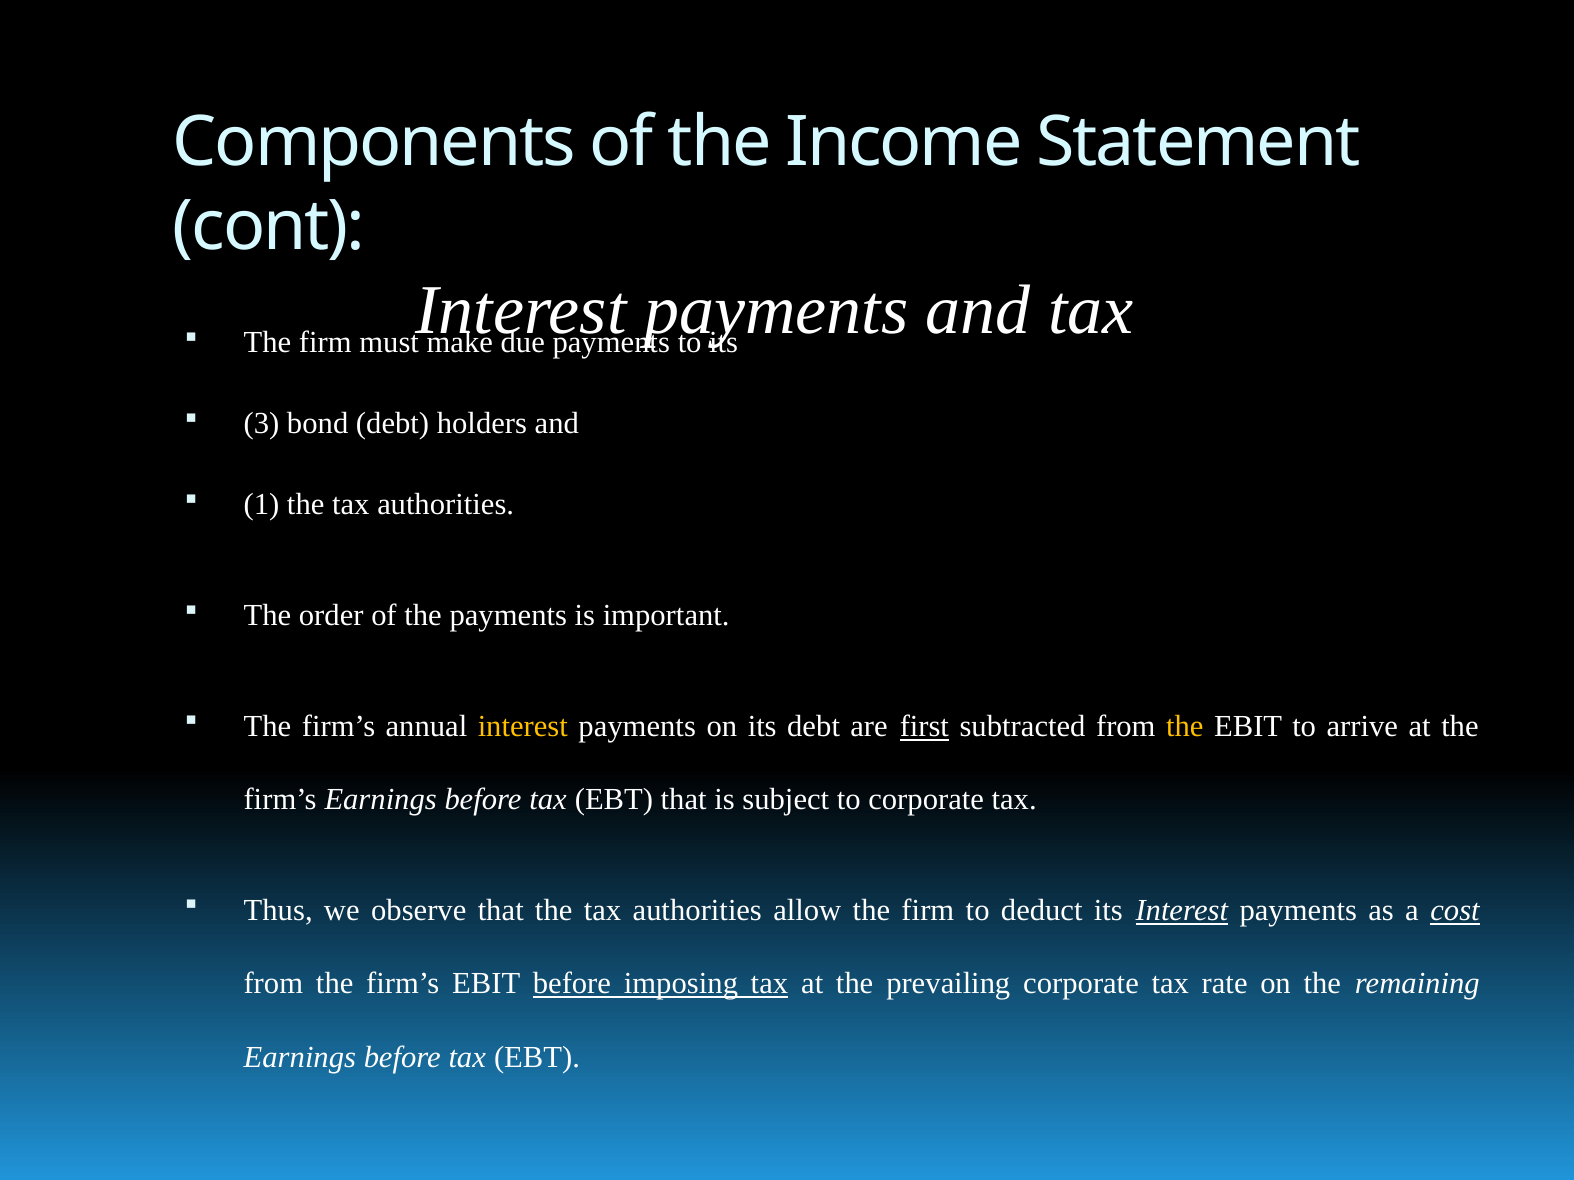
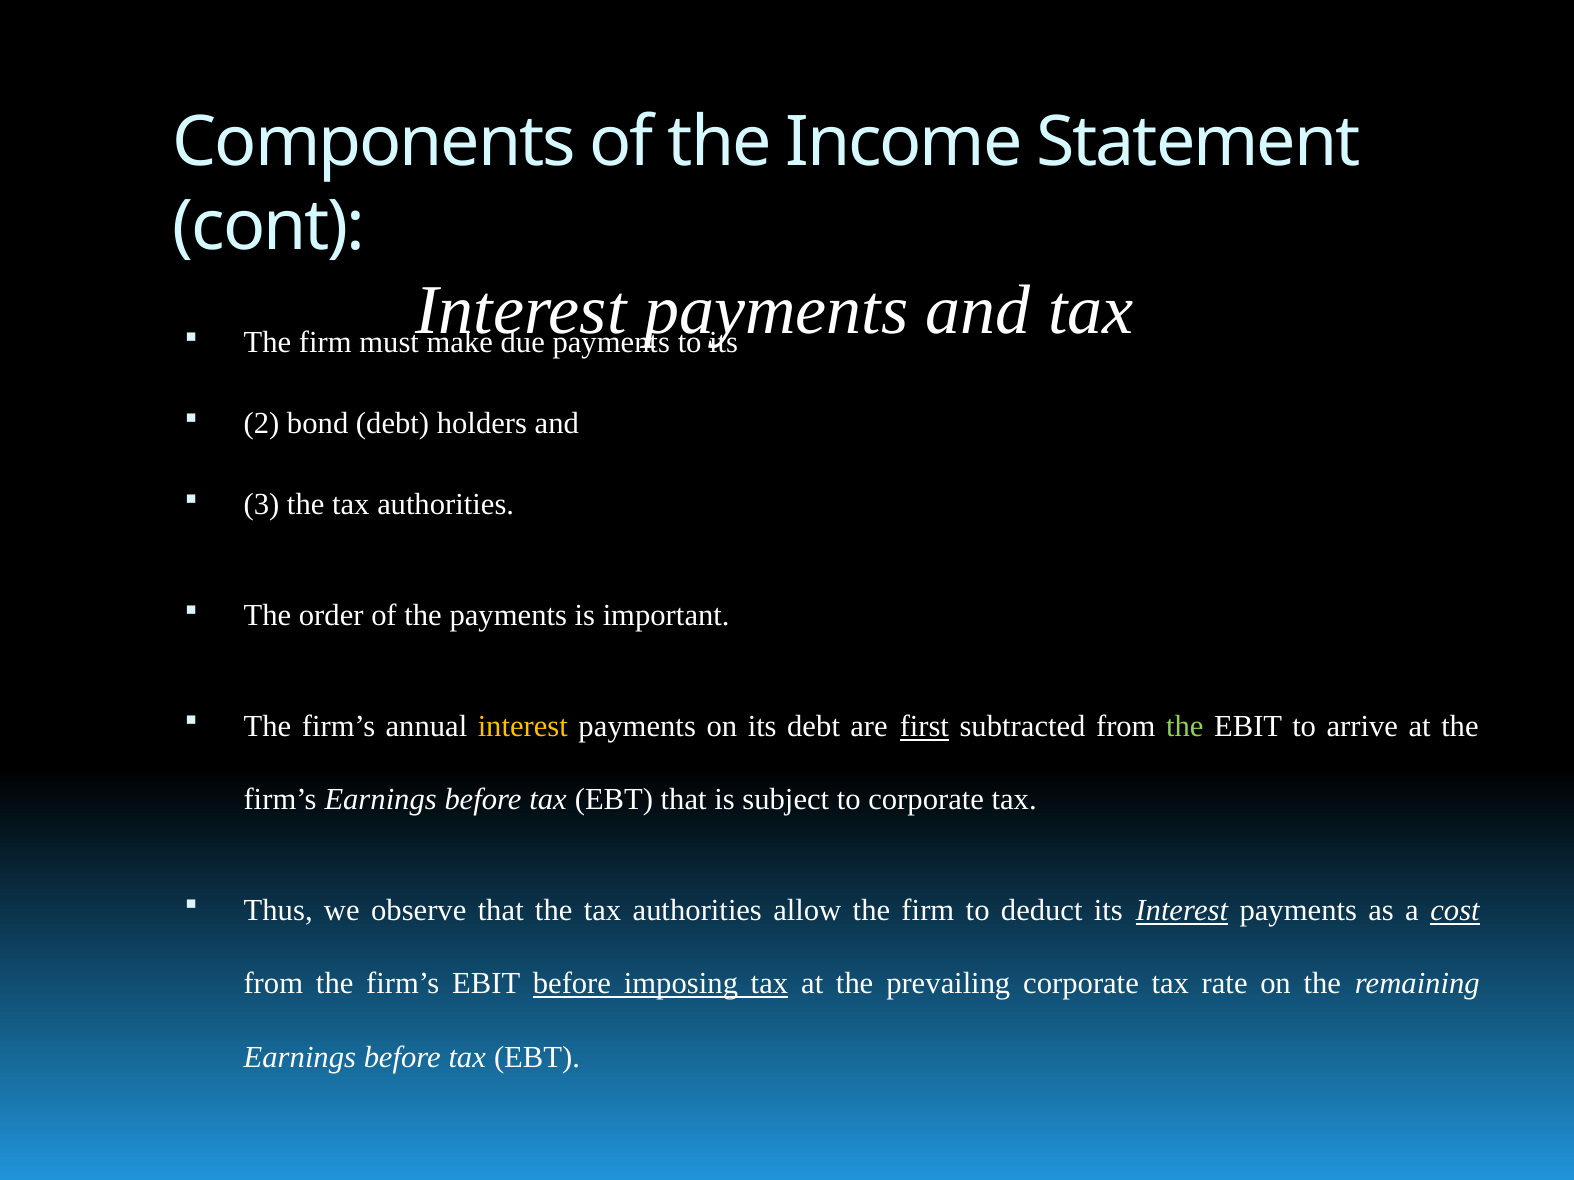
3: 3 -> 2 (262, 424)
1: 1 -> 3 (262, 505)
the colour: yellow -> light green (1185, 726)
